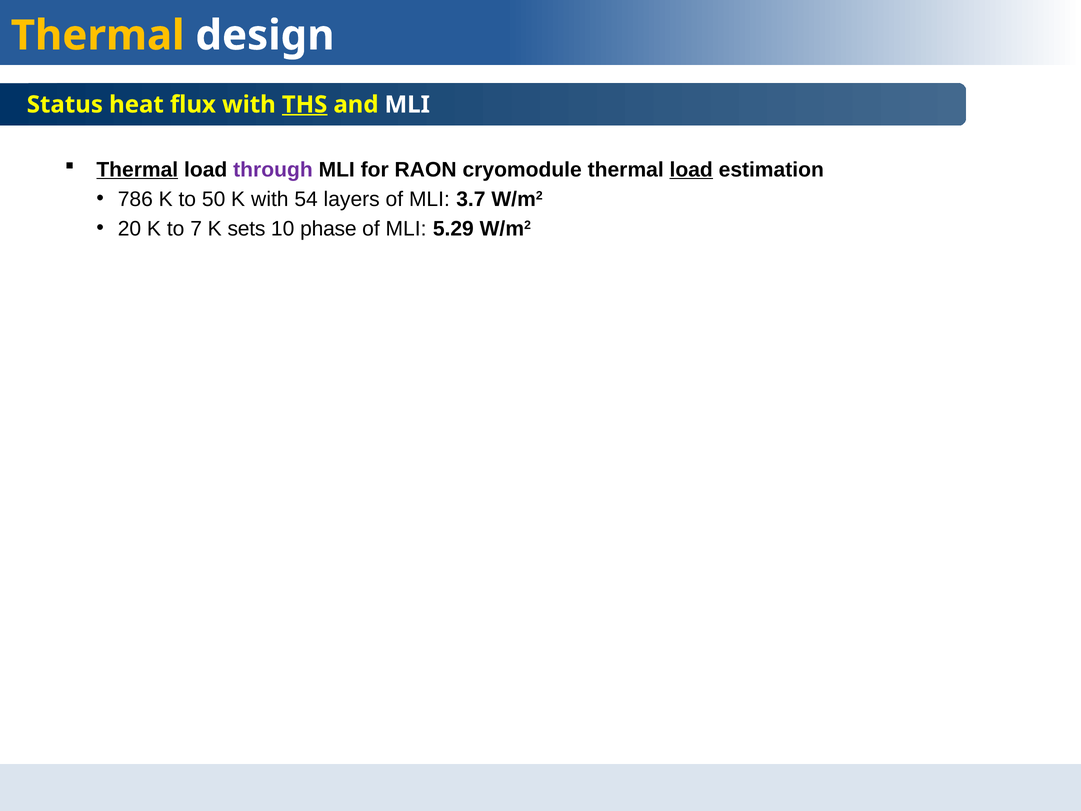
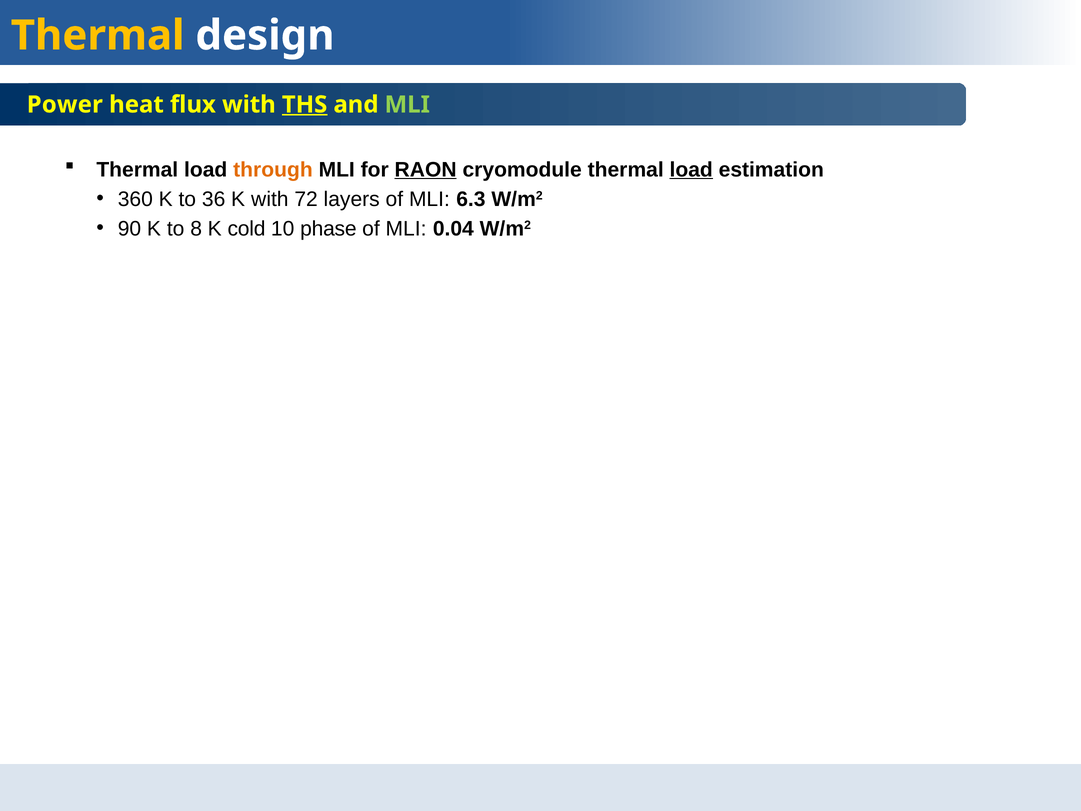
Status: Status -> Power (65, 105)
MLI colour: white -> light green (407, 105)
Thermal underline: present -> none (137, 170)
through colour: purple -> orange (273, 170)
RAON underline: none -> present (426, 170)
786: 786 -> 360 (135, 199)
50: 50 -> 36 (214, 199)
54: 54 -> 72 (306, 199)
3.7: 3.7 -> 6.3 (471, 199)
20: 20 -> 90 (129, 228)
7: 7 -> 8 (196, 228)
sets: sets -> cold (247, 228)
5.29: 5.29 -> 0.04 (453, 228)
